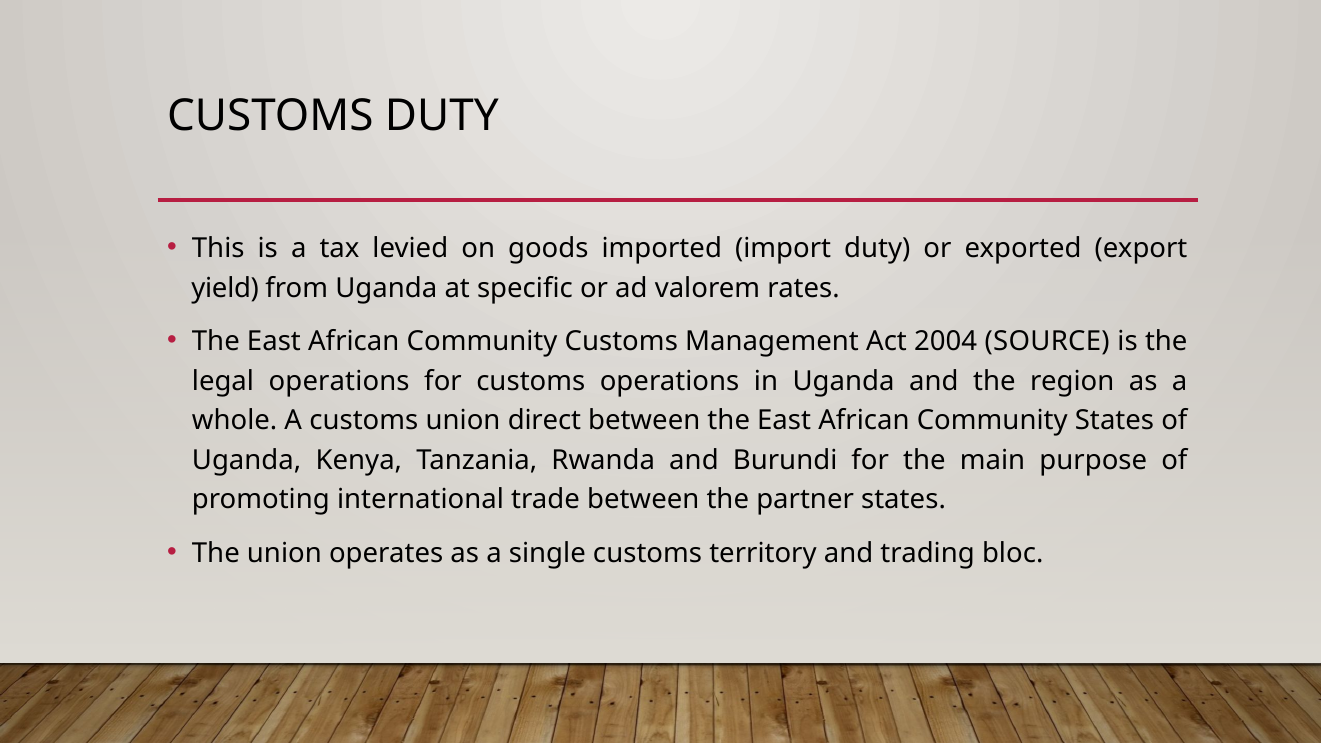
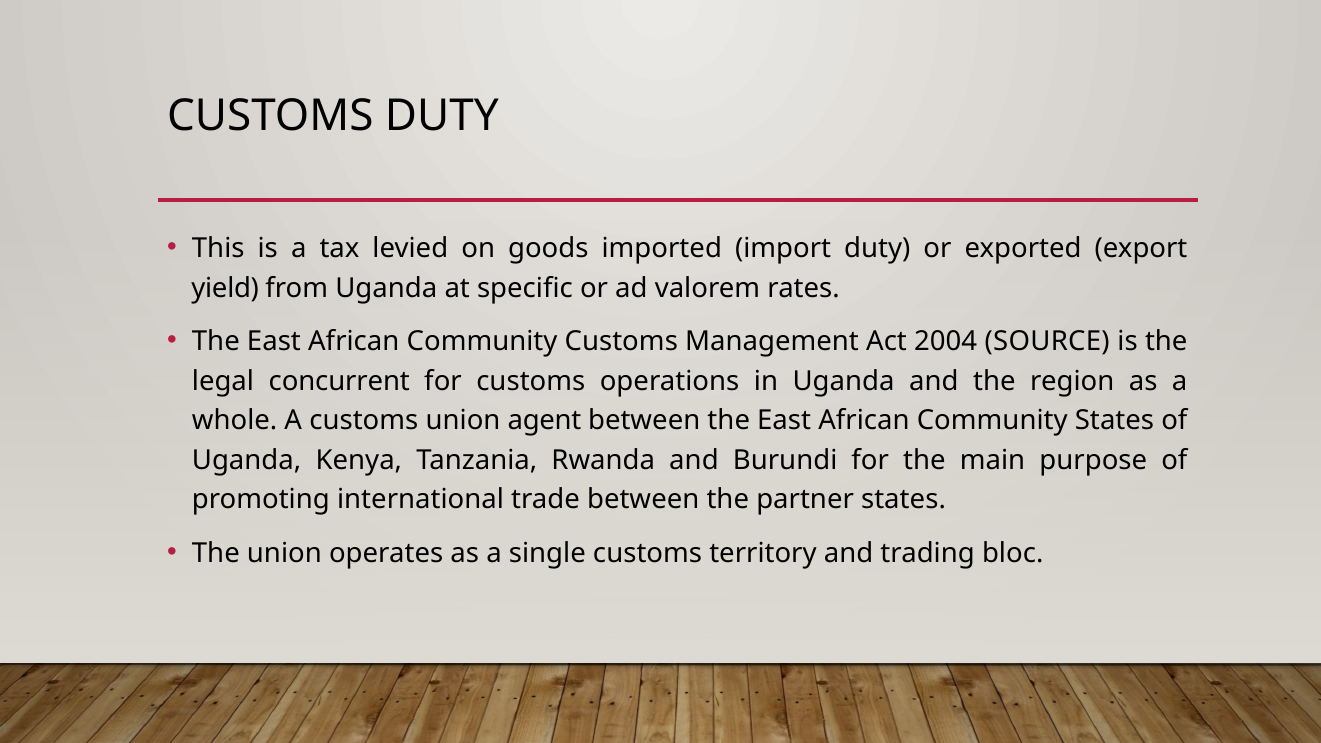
legal operations: operations -> concurrent (339, 381)
direct: direct -> agent (544, 421)
